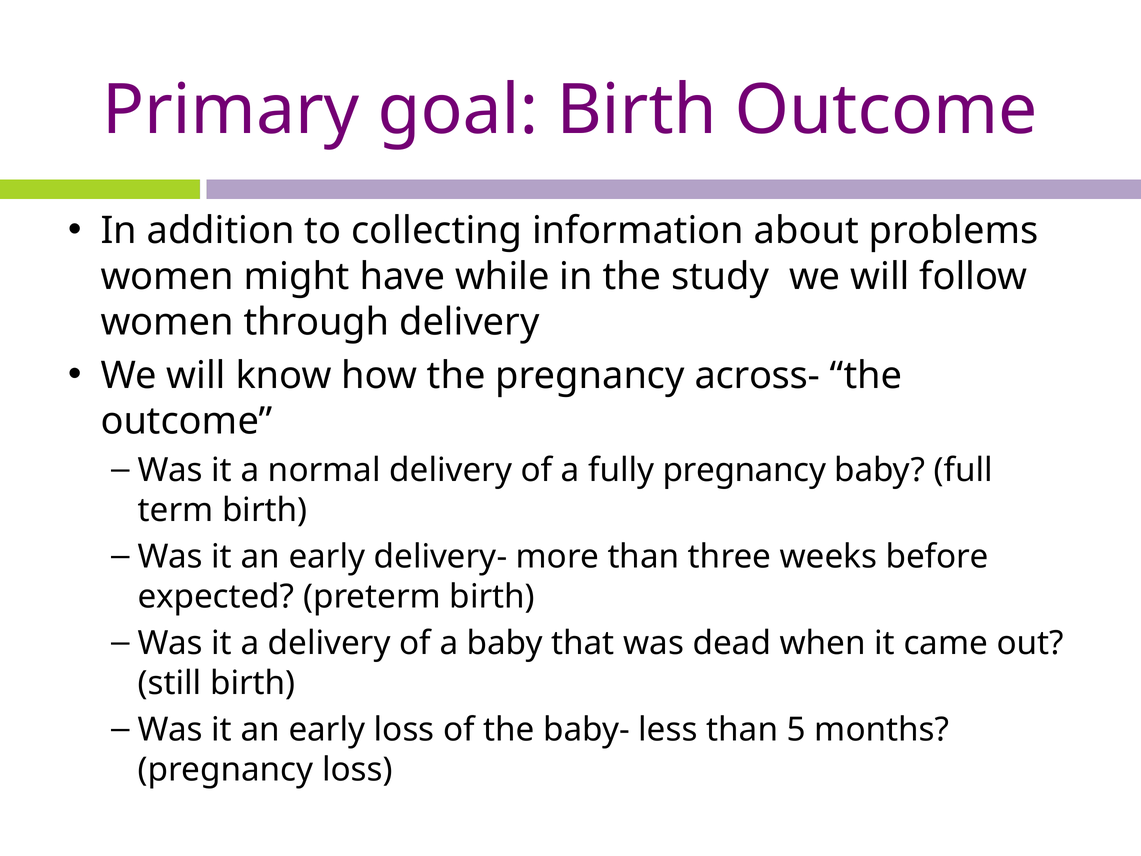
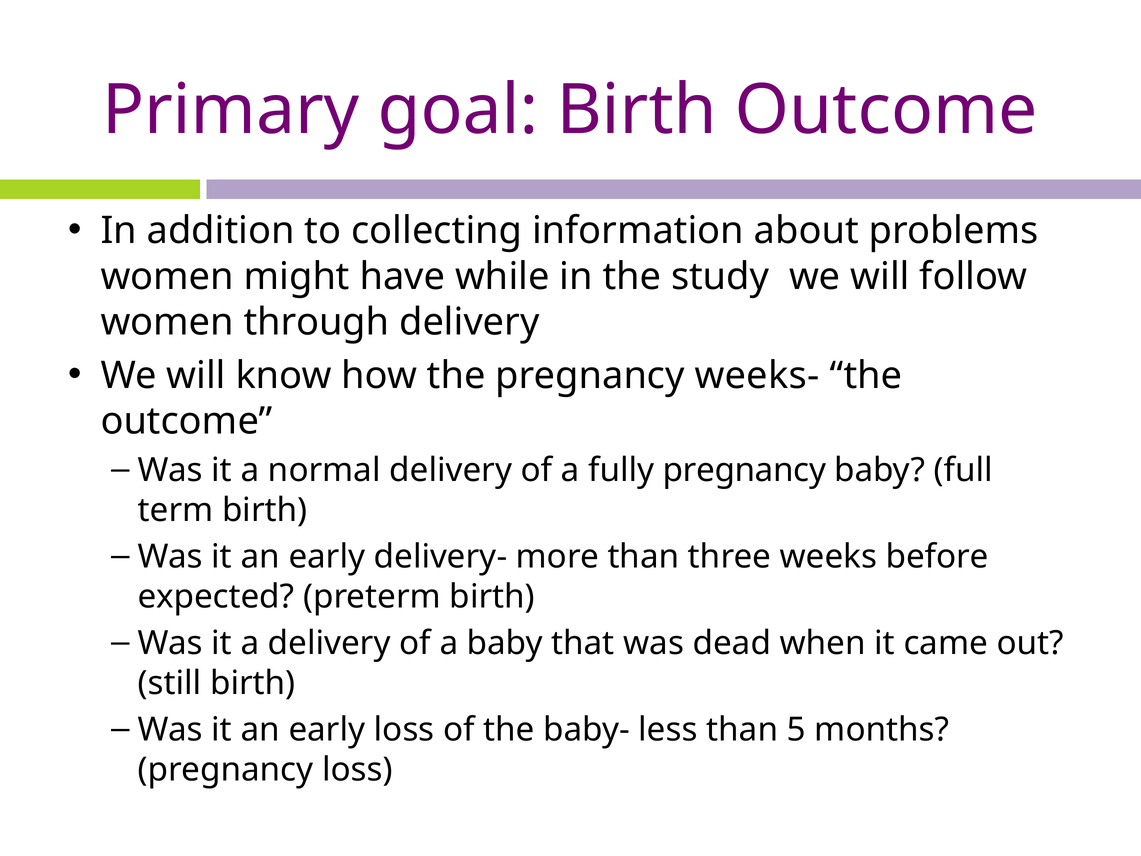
across-: across- -> weeks- (757, 375)
